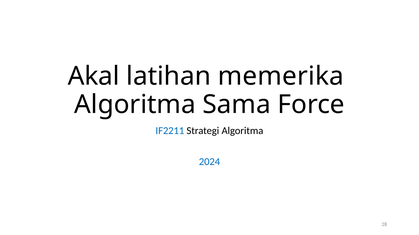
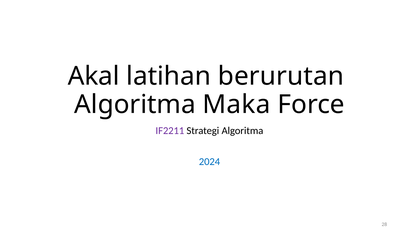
memerika: memerika -> berurutan (281, 76)
Sama: Sama -> Maka (237, 105)
IF2211 colour: blue -> purple (170, 131)
